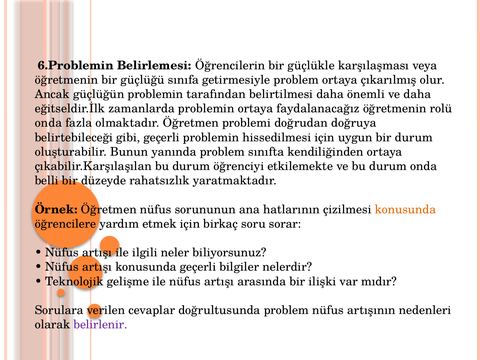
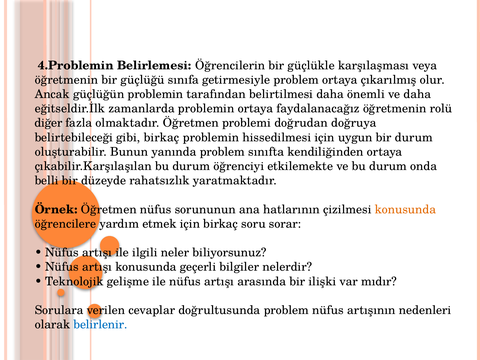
6.Problemin: 6.Problemin -> 4.Problemin (76, 65)
onda: onda -> diğer (49, 123)
gibi geçerli: geçerli -> birkaç (161, 137)
belirlenir colour: purple -> blue (100, 325)
